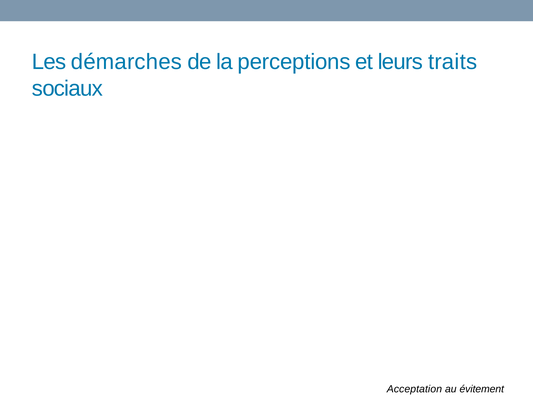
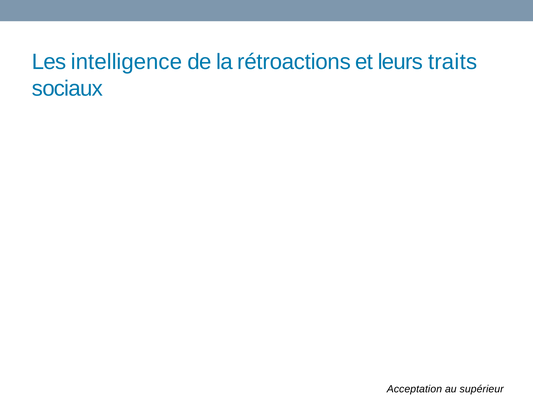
démarches: démarches -> intelligence (127, 62)
perceptions: perceptions -> rétroactions (294, 62)
évitement: évitement -> supérieur (482, 390)
